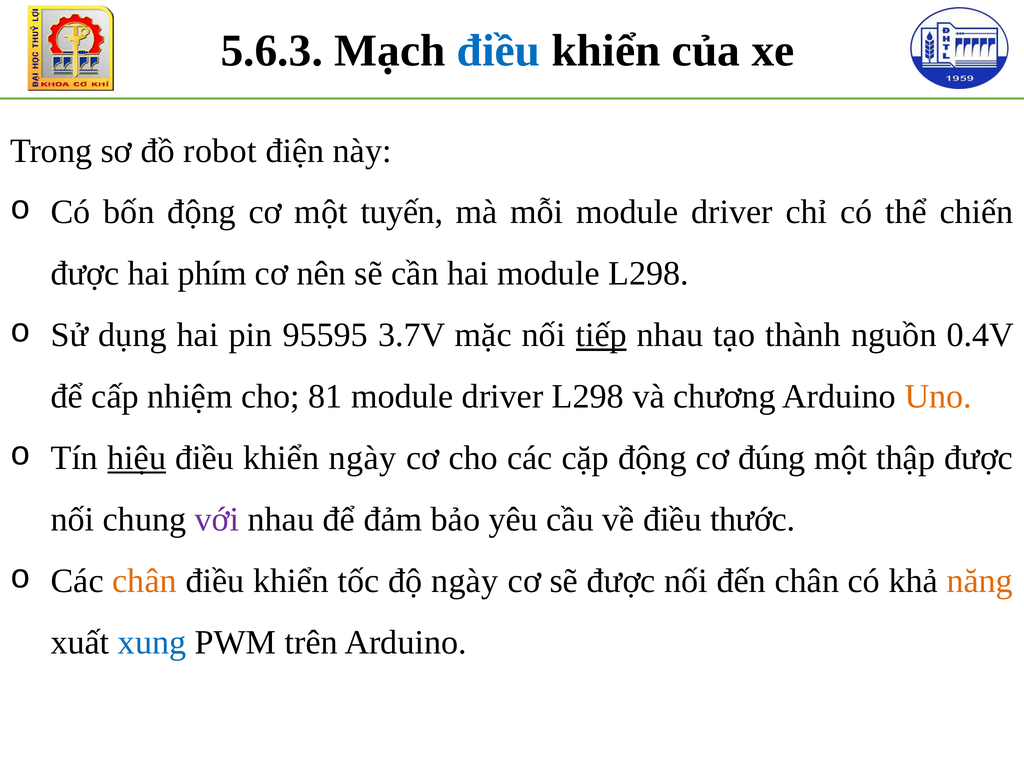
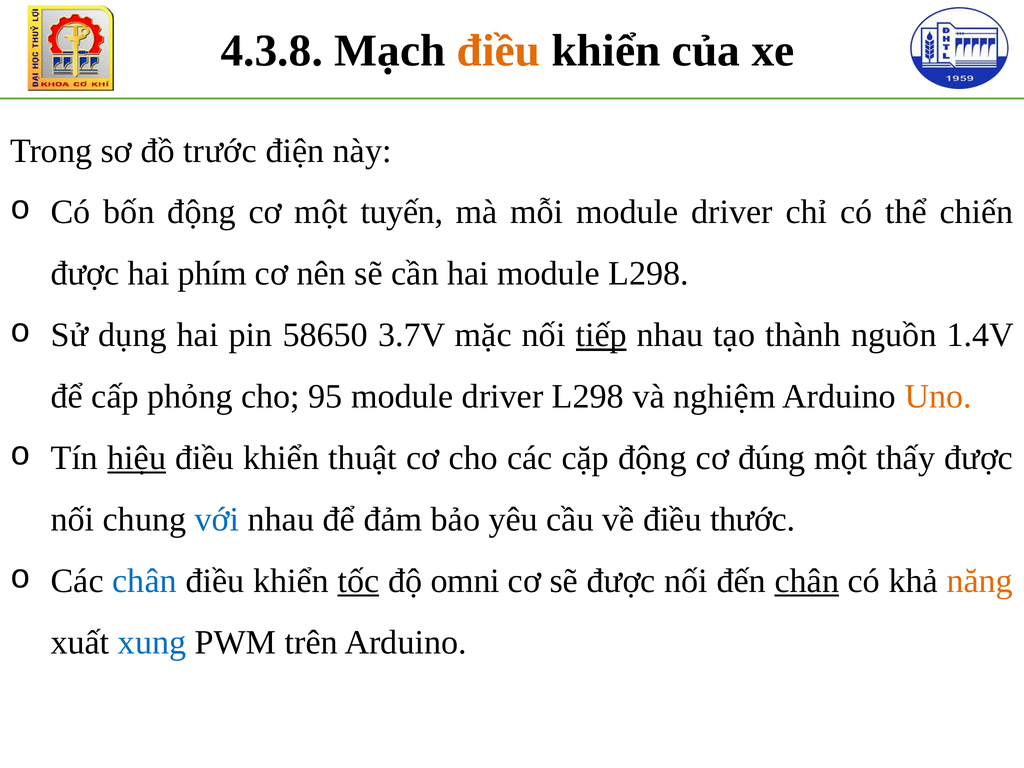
5.6.3: 5.6.3 -> 4.3.8 (272, 50)
điều colour: blue -> orange (499, 50)
robot: robot -> trước (220, 151)
95595: 95595 -> 58650 (325, 335)
0.4V: 0.4V -> 1.4V (980, 335)
nhiệm: nhiệm -> phỏng (190, 397)
81: 81 -> 95 (325, 397)
chương: chương -> nghiệm (724, 397)
khiển ngày: ngày -> thuật (363, 458)
thập: thập -> thấy (906, 458)
với colour: purple -> blue (217, 519)
chân colour: orange -> blue (145, 581)
tốc underline: none -> present (358, 581)
độ ngày: ngày -> omni (465, 581)
chân underline: none -> present (807, 581)
